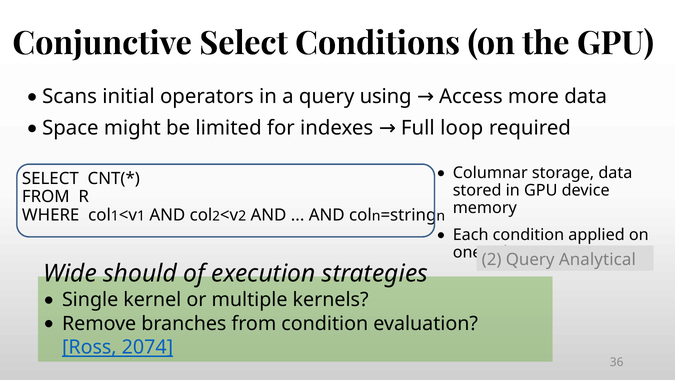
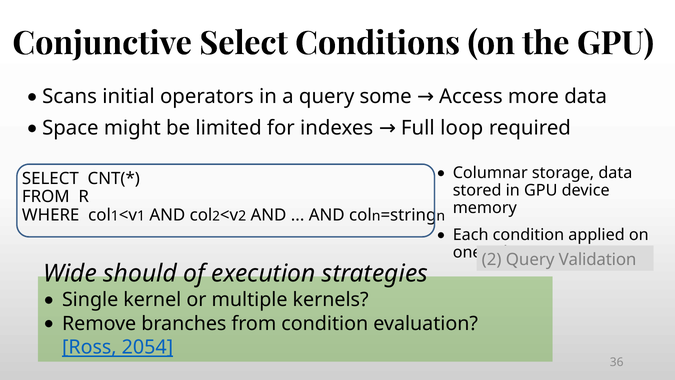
using: using -> some (386, 96)
Analytical: Analytical -> Validation (598, 259)
2074: 2074 -> 2054 (147, 347)
